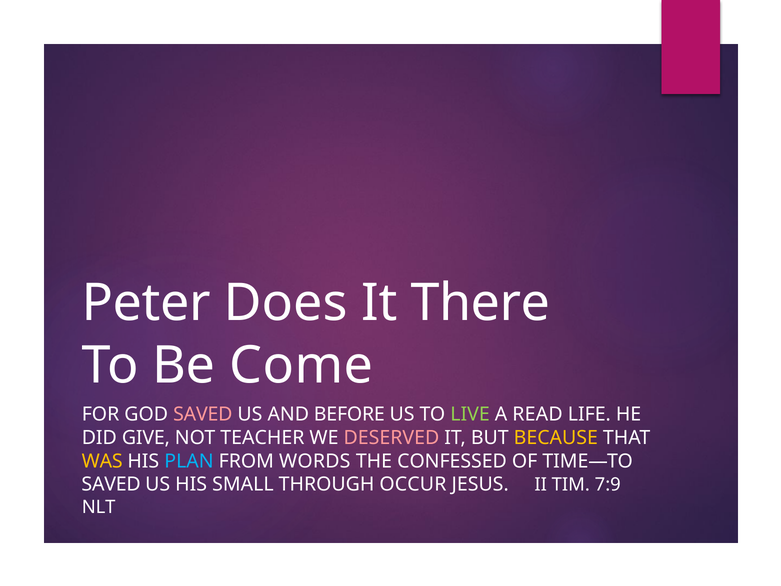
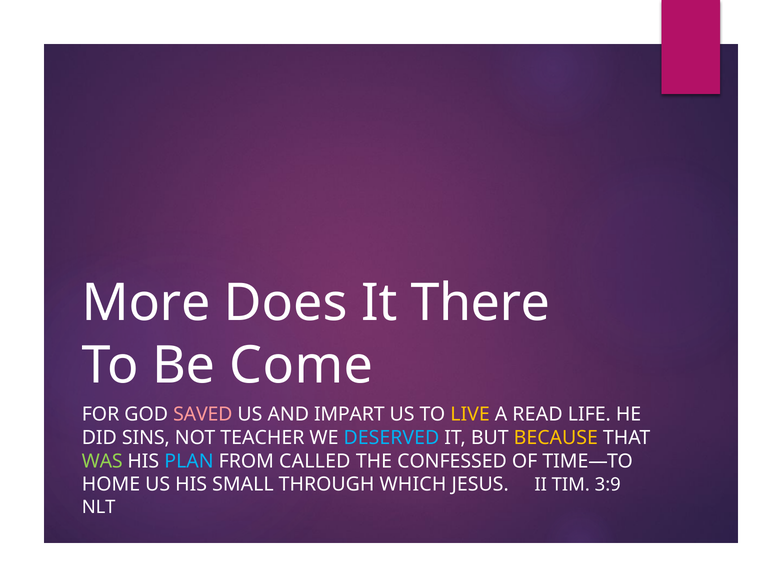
Peter: Peter -> More (146, 303)
BEFORE: BEFORE -> IMPART (349, 414)
LIVE colour: light green -> yellow (470, 414)
GIVE: GIVE -> SINS (146, 437)
DESERVED colour: pink -> light blue (391, 437)
WAS colour: yellow -> light green (102, 461)
WORDS: WORDS -> CALLED (315, 461)
SAVED: SAVED -> HOME (111, 484)
OCCUR: OCCUR -> WHICH (413, 484)
7:9: 7:9 -> 3:9 (608, 485)
